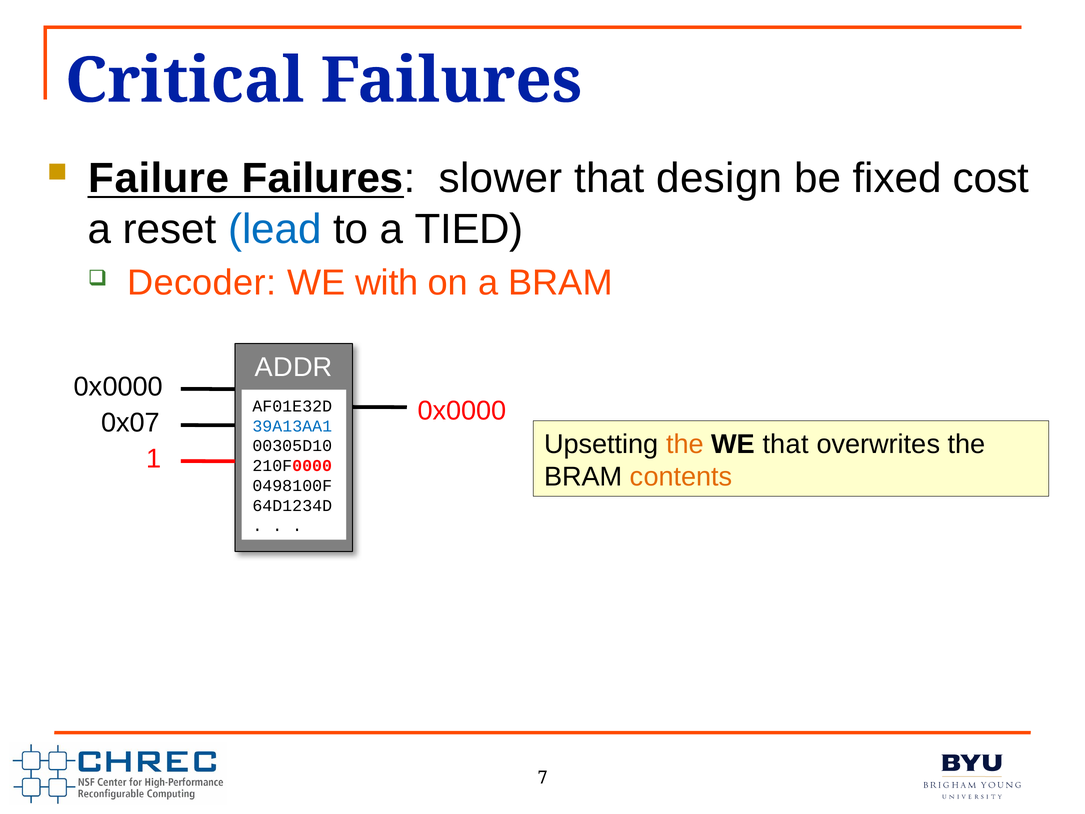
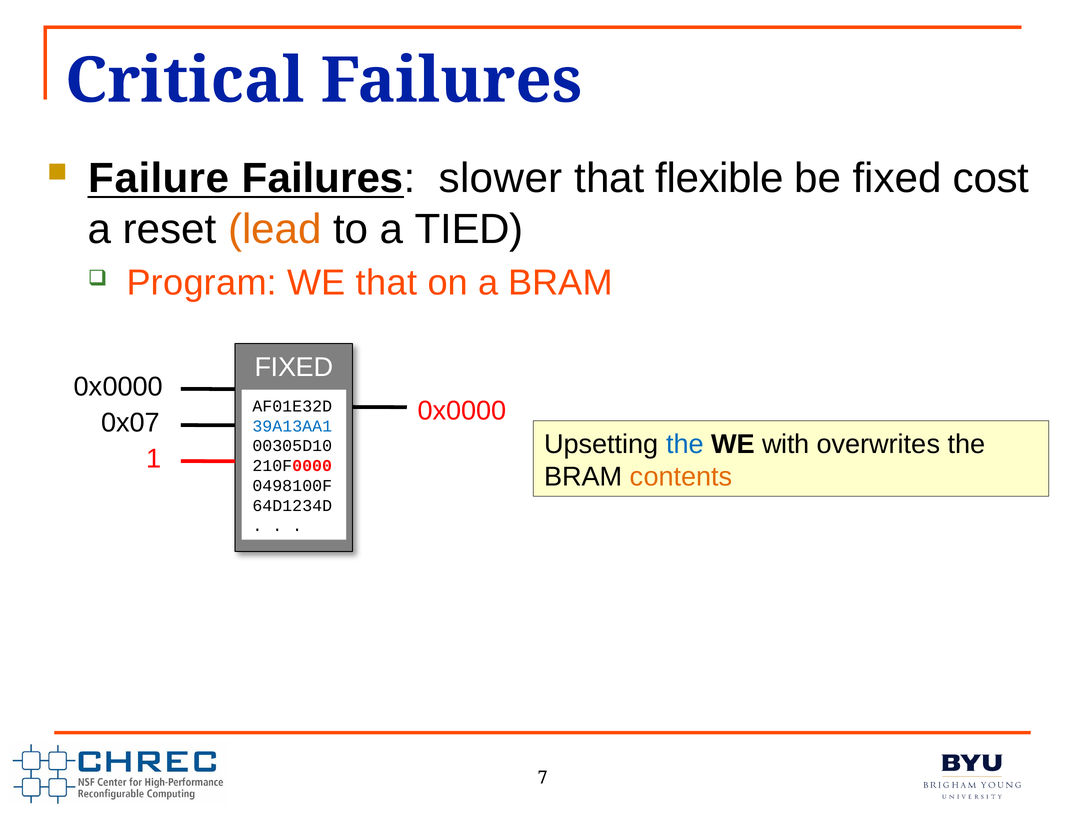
design: design -> flexible (720, 178)
lead colour: blue -> orange (275, 229)
Decoder: Decoder -> Program (202, 283)
WE with: with -> that (386, 283)
ADDR: ADDR -> FIXED (294, 367)
the colour: orange -> blue (685, 444)
WE that: that -> with (786, 444)
